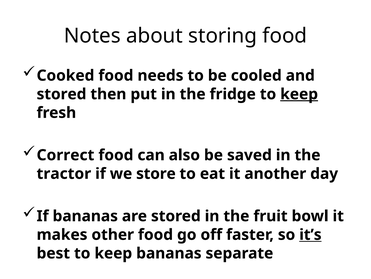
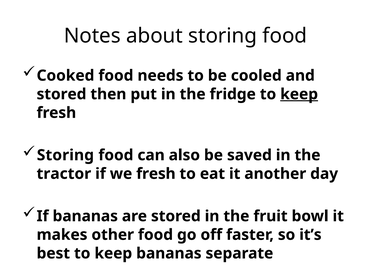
Correct: Correct -> Storing (65, 155)
we store: store -> fresh (156, 173)
it’s underline: present -> none (310, 234)
